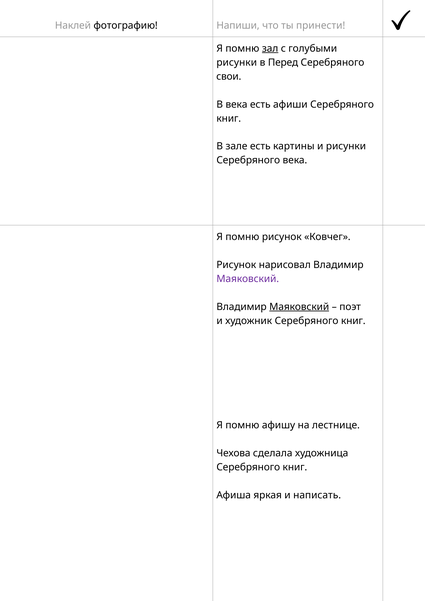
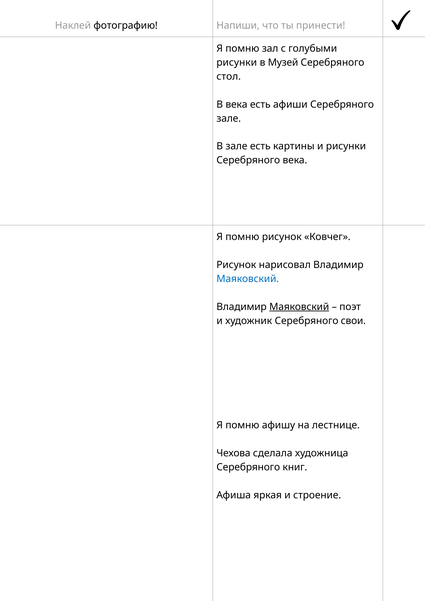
зал underline: present -> none (270, 49)
Перед: Перед -> Музей (283, 63)
свои: свои -> стол (229, 76)
книг: книг -> зале (229, 118)
Маяковский colour: purple -> blue (248, 279)
художник Серебряного книг: книг -> свои (353, 321)
написать: написать -> строение (317, 495)
